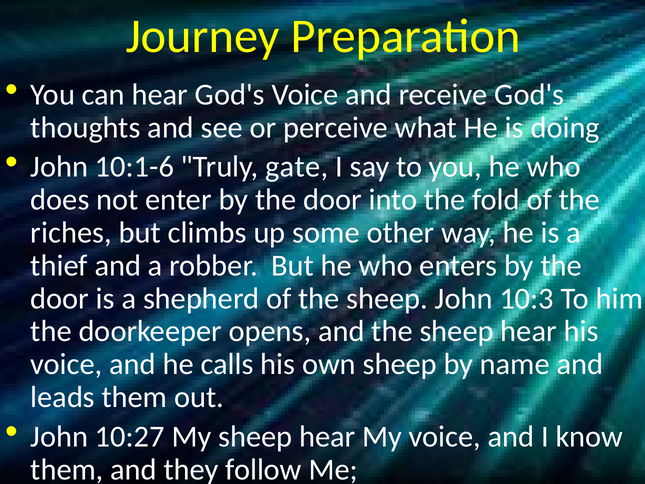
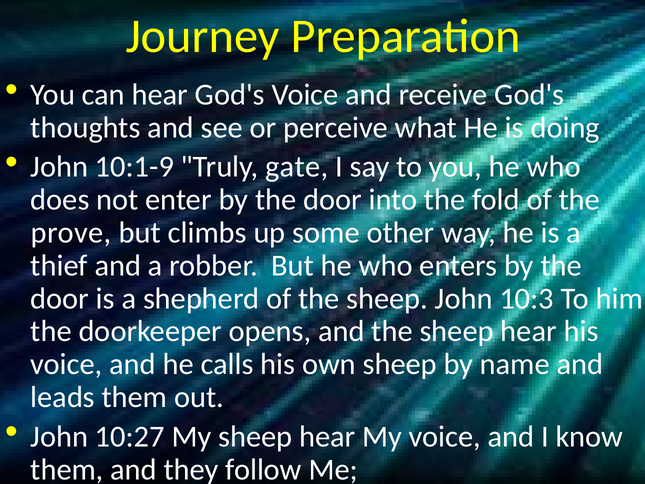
10:1-6: 10:1-6 -> 10:1-9 (134, 167)
riches: riches -> prove (71, 233)
